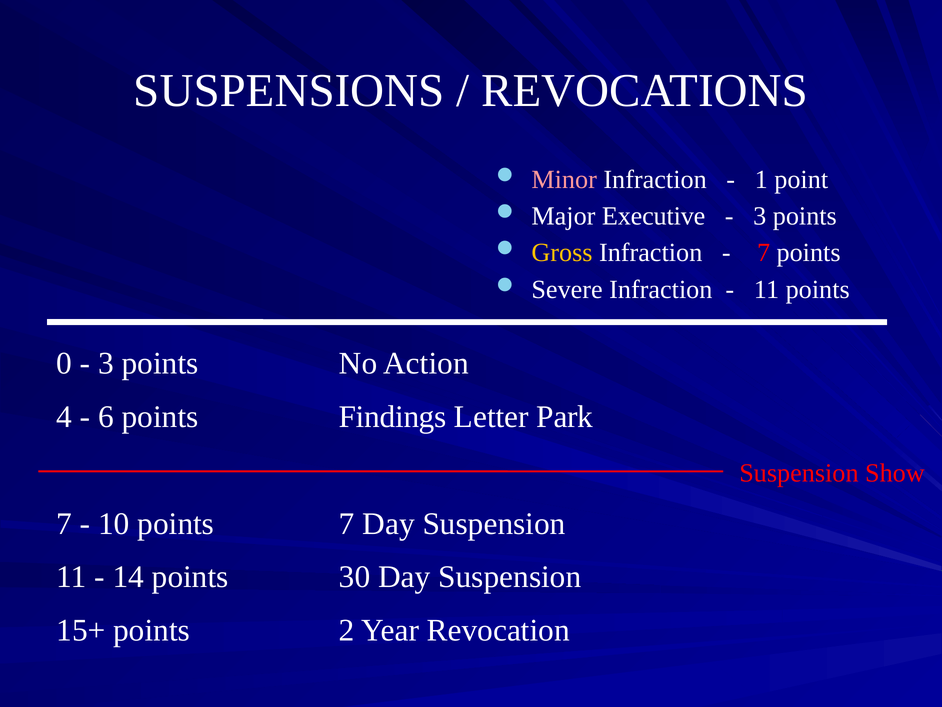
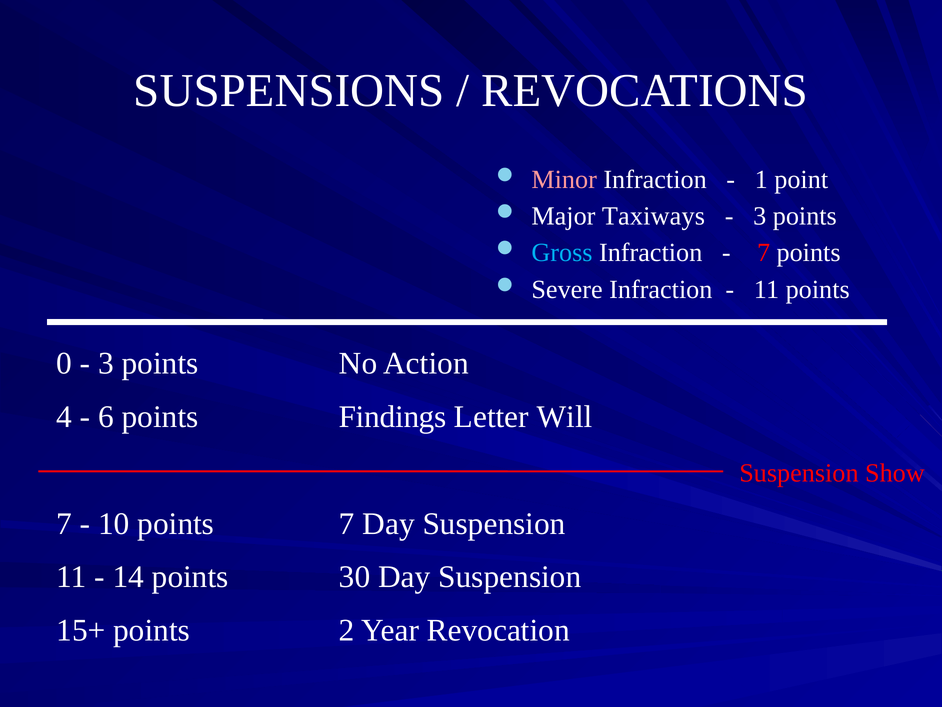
Executive: Executive -> Taxiways (653, 216)
Gross colour: yellow -> light blue (562, 253)
Park: Park -> Will (565, 417)
